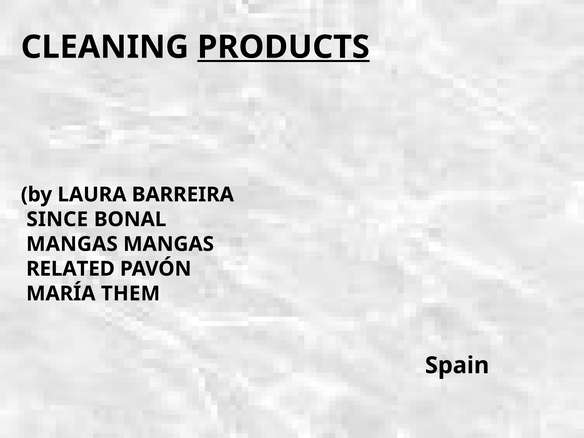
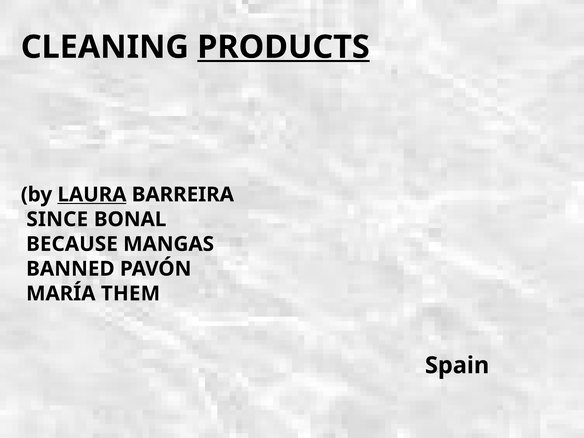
LAURA underline: none -> present (92, 195)
MANGAS: MANGAS -> BECAUSE (72, 244)
RELATED: RELATED -> BANNED (70, 269)
